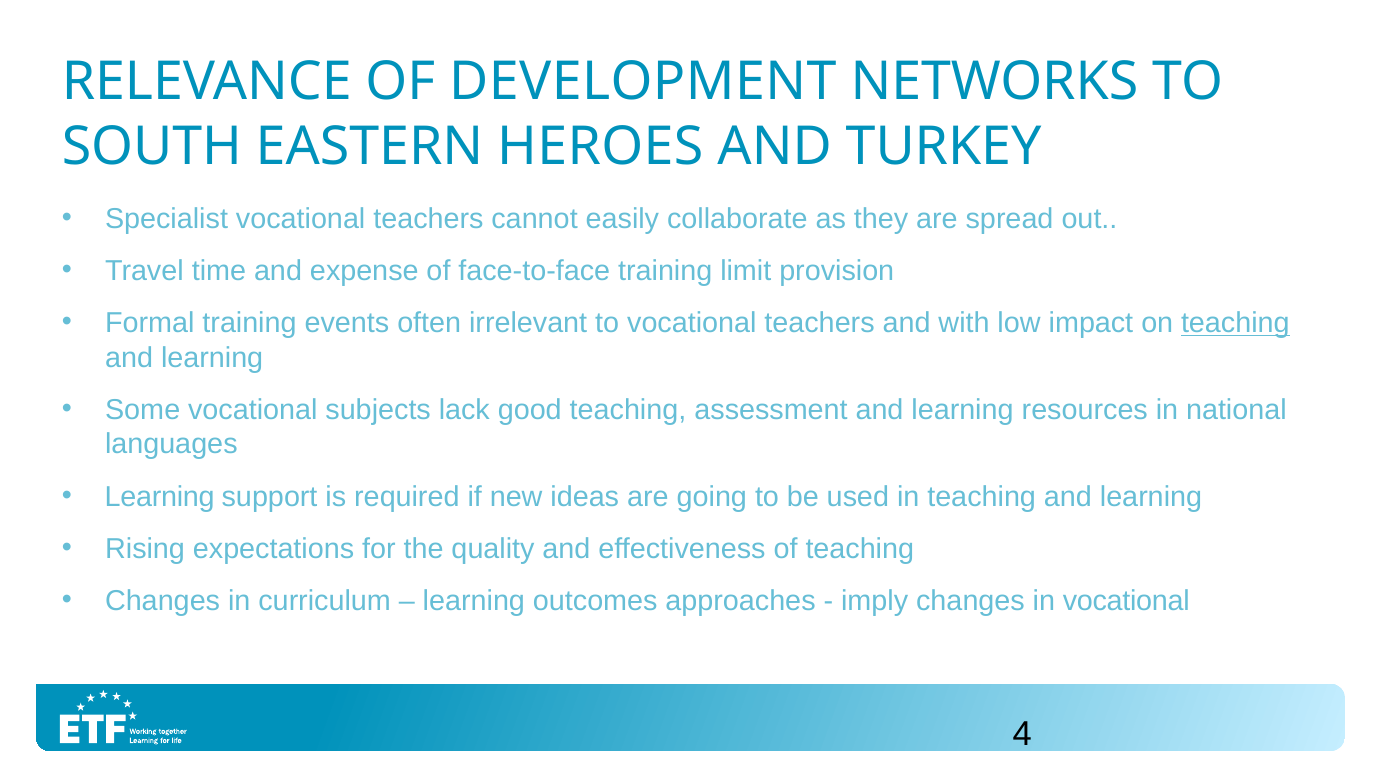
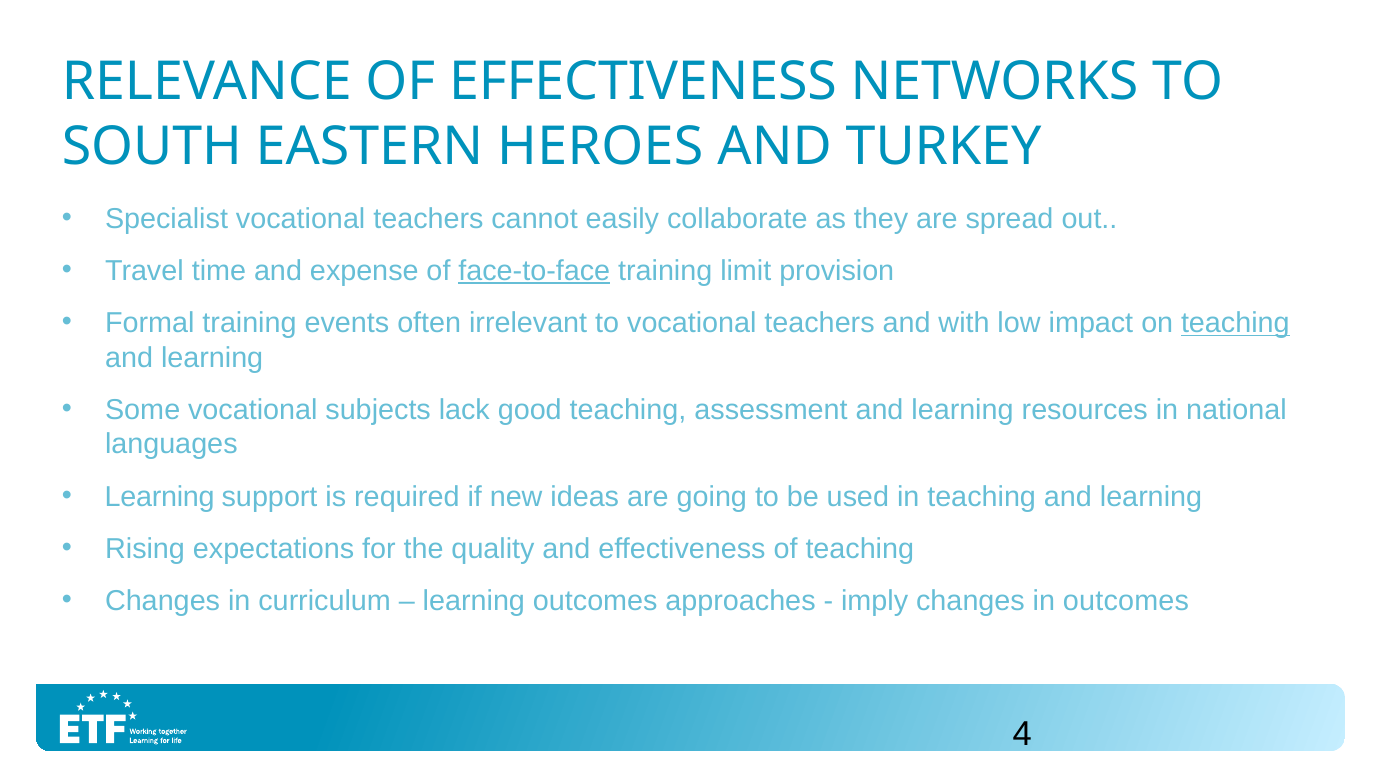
OF DEVELOPMENT: DEVELOPMENT -> EFFECTIVENESS (643, 82)
face-to-face underline: none -> present (534, 271)
in vocational: vocational -> outcomes (1126, 601)
